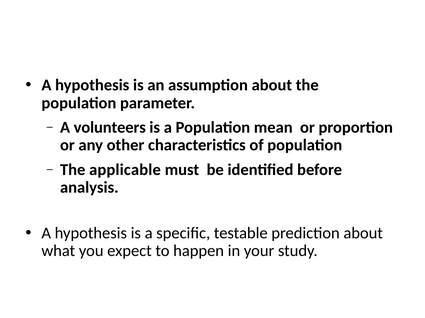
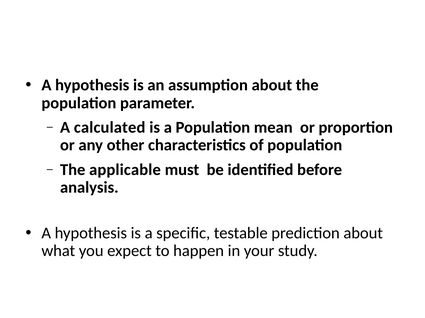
volunteers: volunteers -> calculated (110, 128)
